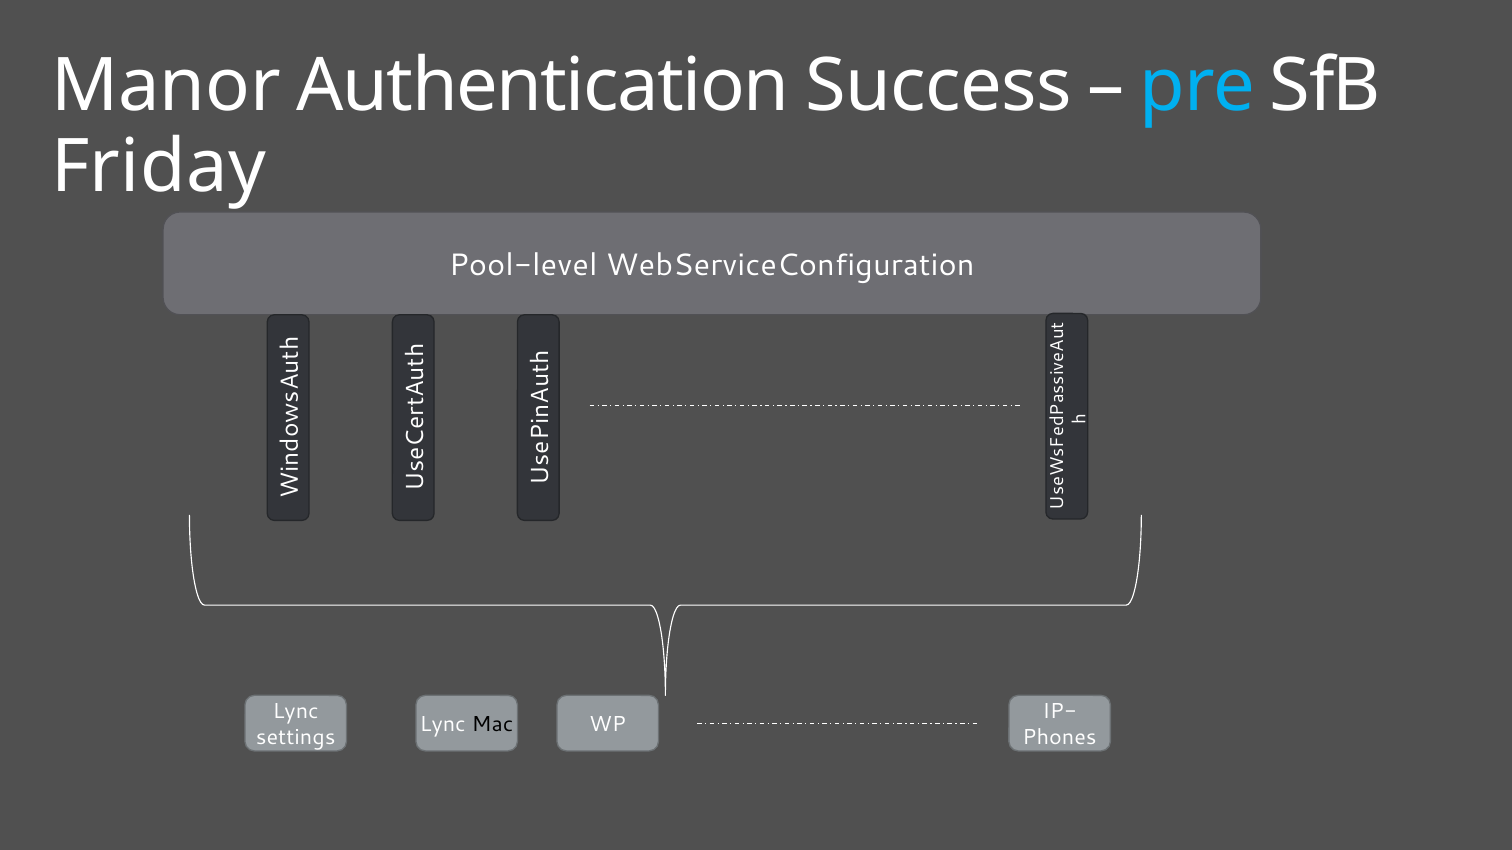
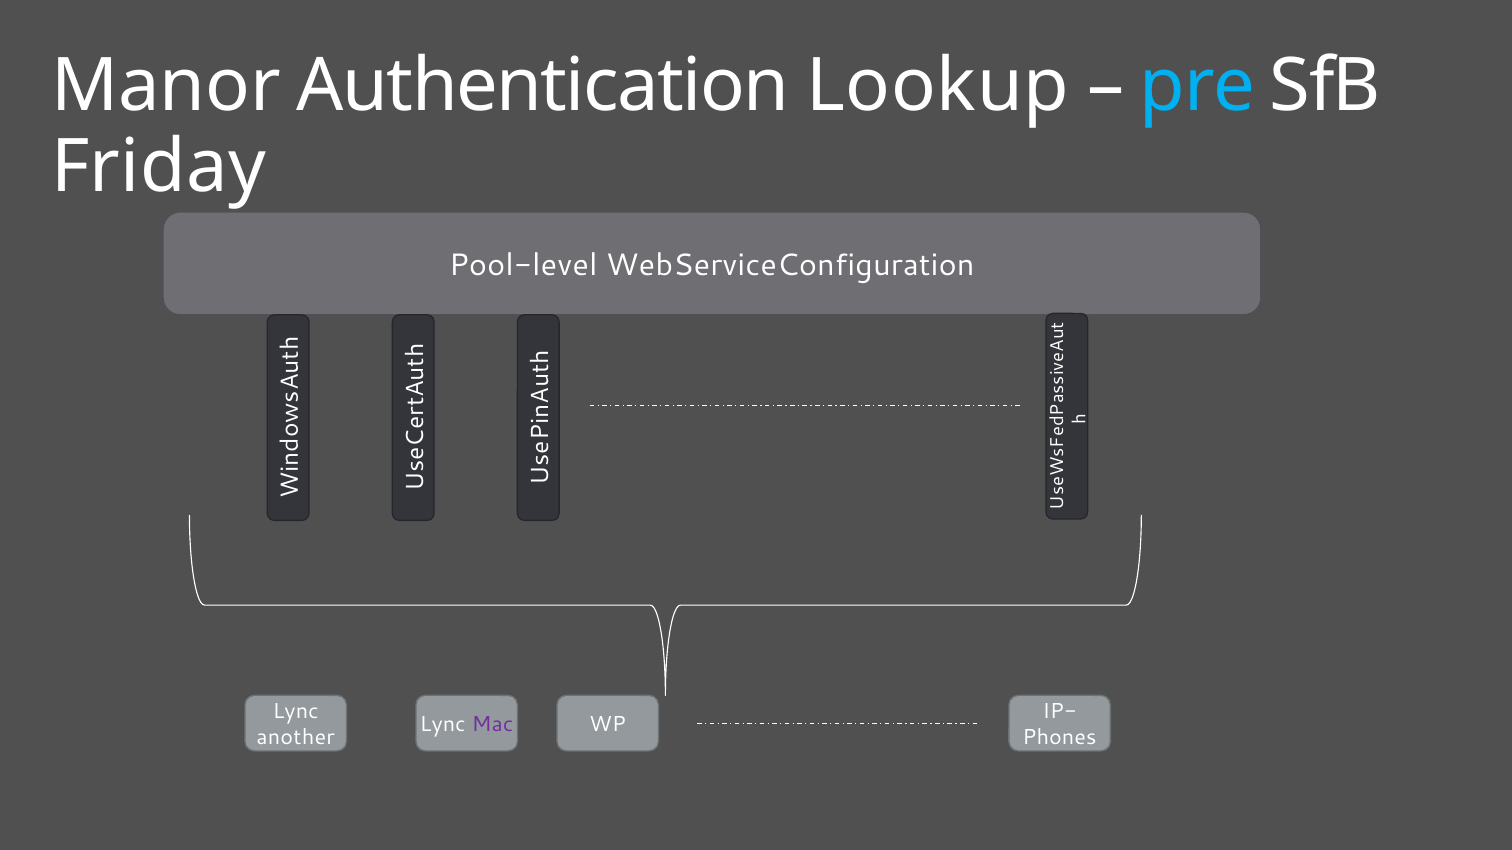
Success: Success -> Lookup (938, 87)
Mac colour: black -> purple (493, 725)
settings: settings -> another (296, 738)
